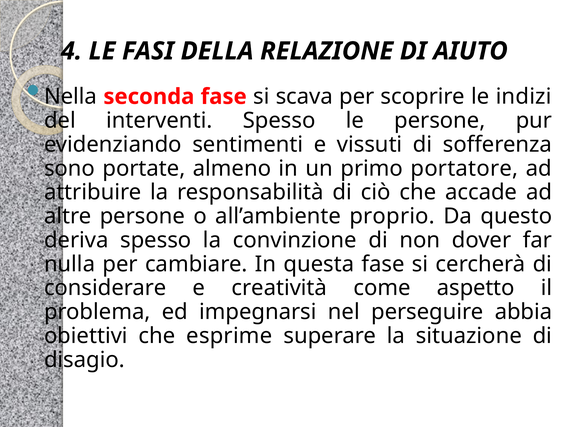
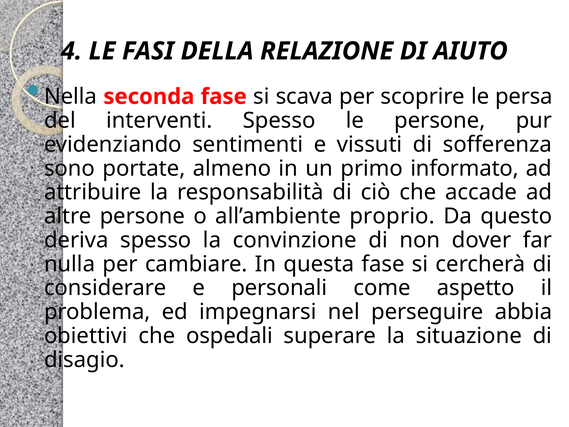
indizi: indizi -> persa (524, 97)
portatore: portatore -> informato (464, 168)
creatività: creatività -> personali (279, 288)
esprime: esprime -> ospedali (230, 336)
